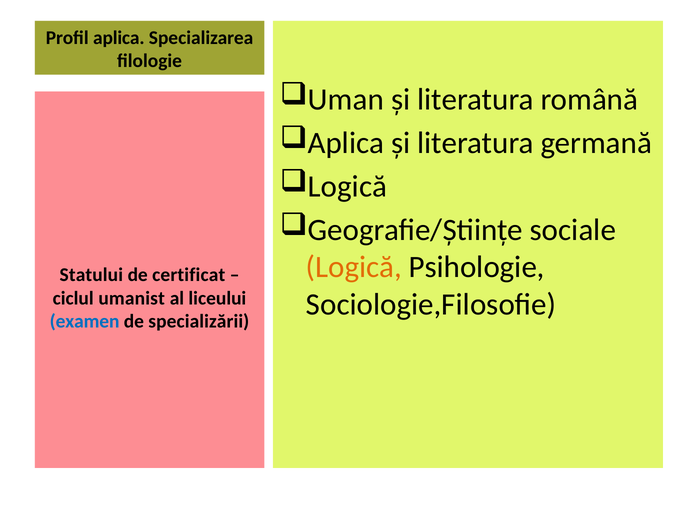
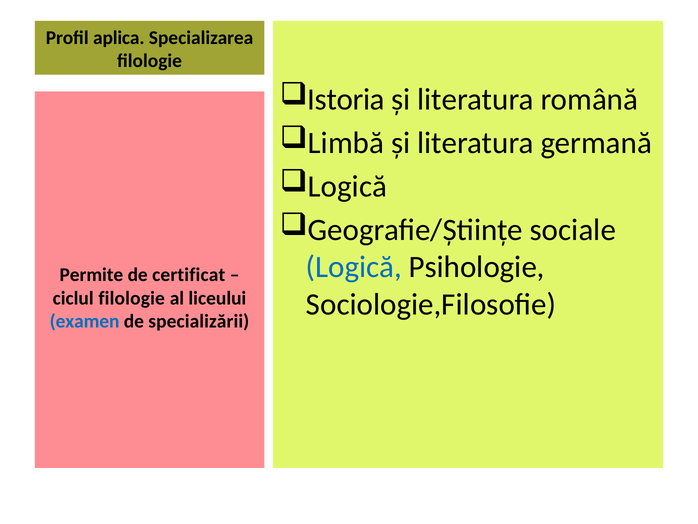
Uman: Uman -> Istoria (346, 99)
Aplica: Aplica -> Limbă (346, 143)
Logică colour: orange -> blue (354, 267)
Statului: Statului -> Permite (91, 275)
ciclul umanist: umanist -> filologie (132, 298)
